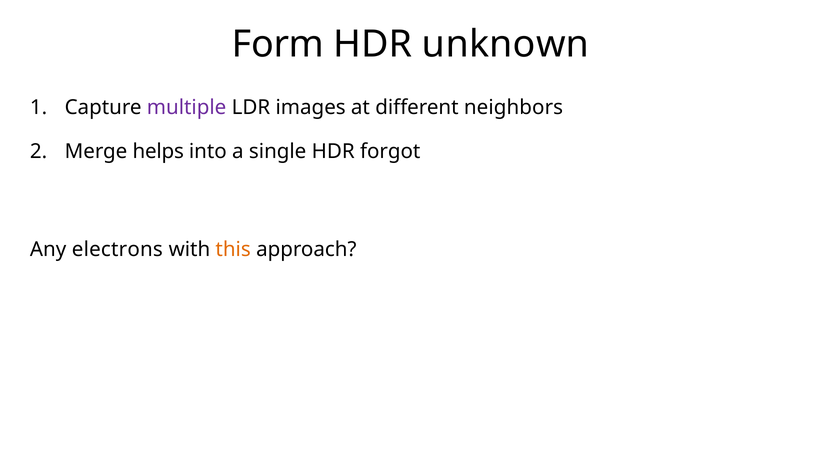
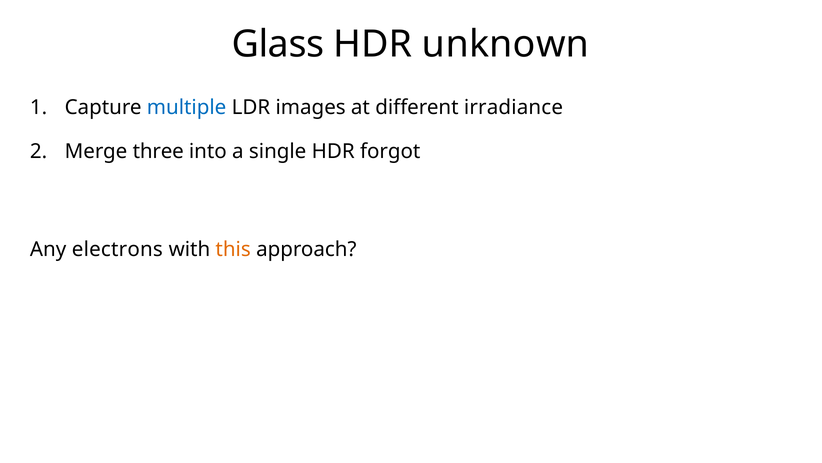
Form: Form -> Glass (278, 44)
multiple colour: purple -> blue (187, 107)
neighbors: neighbors -> irradiance (513, 107)
helps: helps -> three (158, 151)
